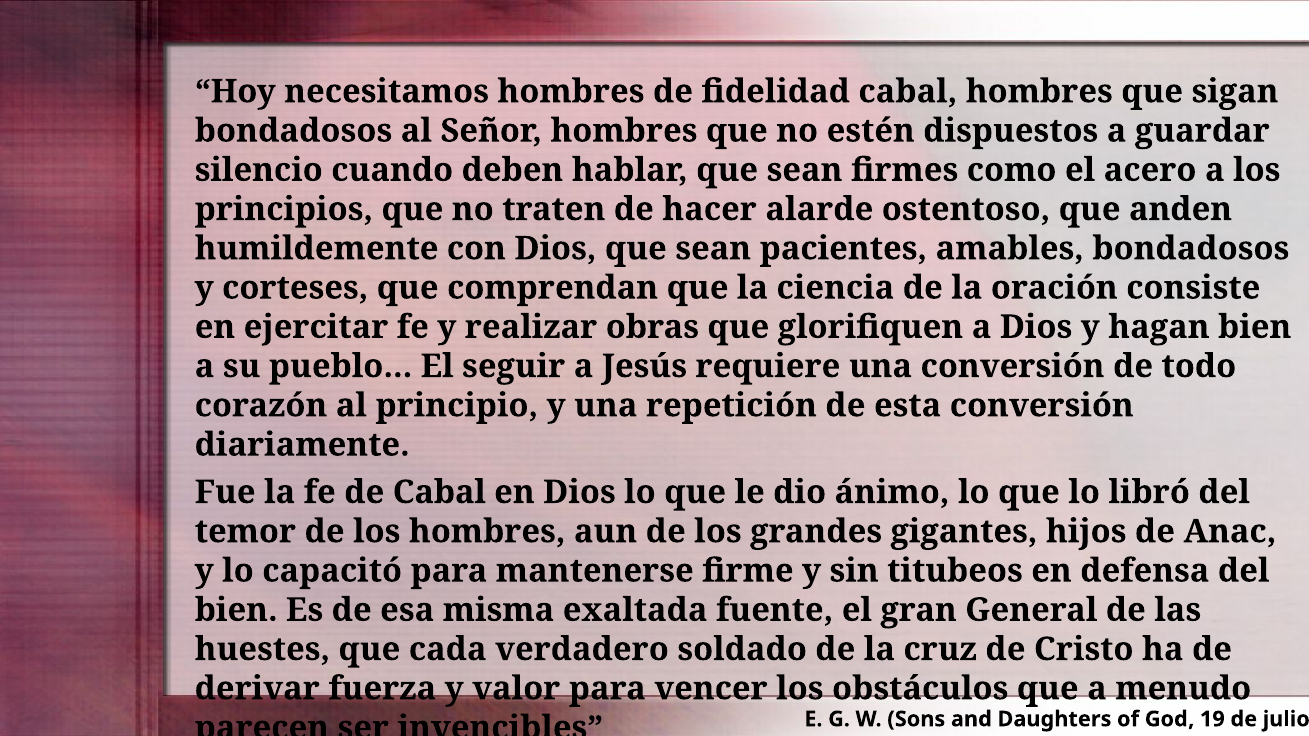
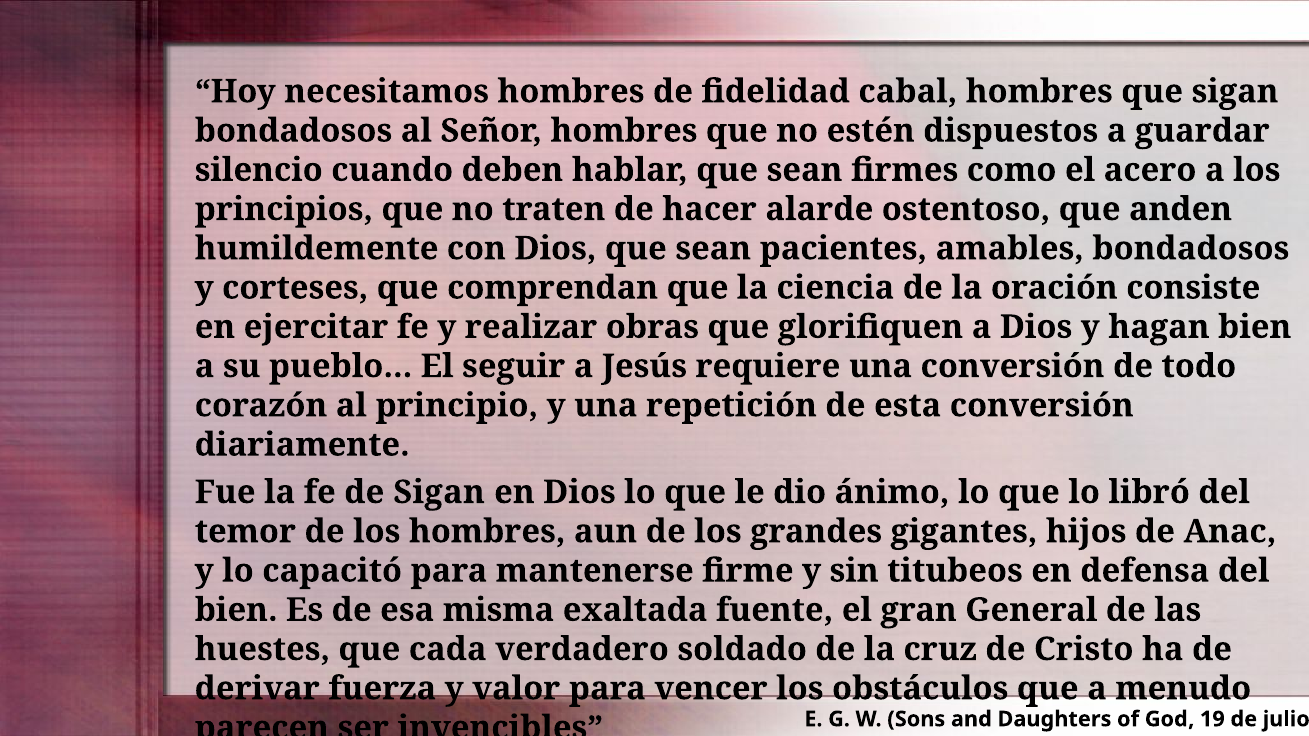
de Cabal: Cabal -> Sigan (439, 492)
